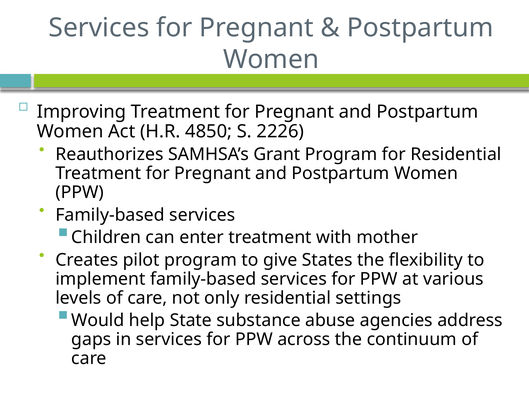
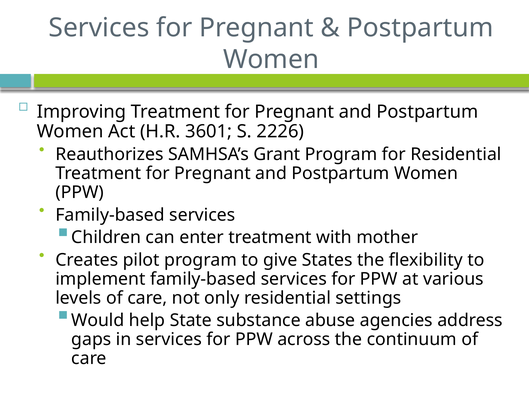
4850: 4850 -> 3601 (209, 132)
